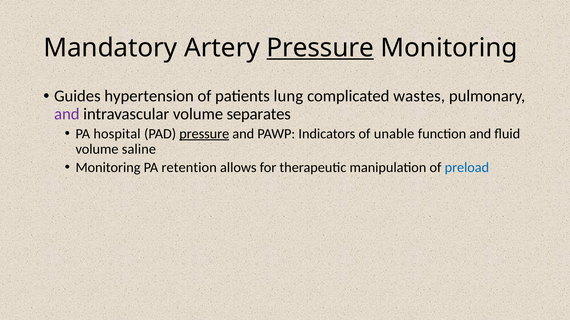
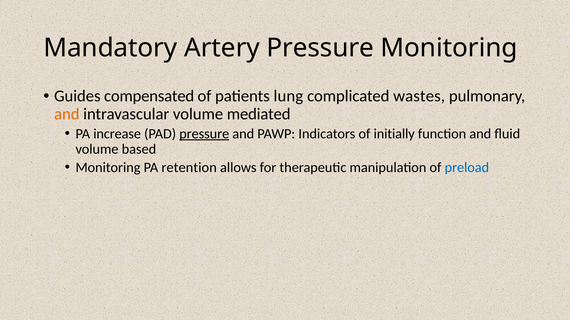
Pressure underline: present -> none (320, 48)
hypertension: hypertension -> compensated (149, 96)
and colour: purple -> orange (67, 114)
separates: separates -> mediated (259, 114)
hospital: hospital -> increase (117, 134)
unable: unable -> initially (394, 134)
saline: saline -> based (139, 149)
